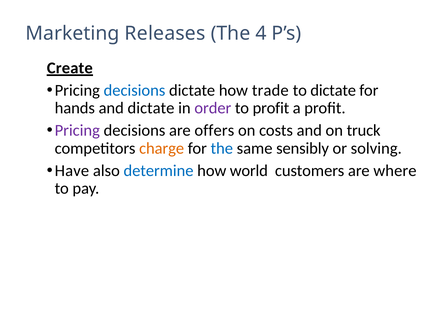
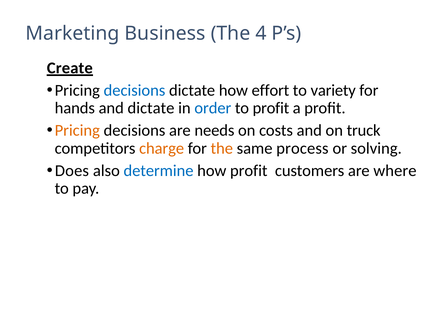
Releases: Releases -> Business (165, 34)
trade: trade -> effort (270, 90)
to dictate: dictate -> variety (333, 90)
order colour: purple -> blue (213, 108)
Pricing colour: purple -> orange (77, 130)
offers: offers -> needs (214, 130)
the colour: blue -> orange (222, 148)
sensibly: sensibly -> process (302, 148)
Have: Have -> Does (72, 170)
how world: world -> profit (249, 170)
